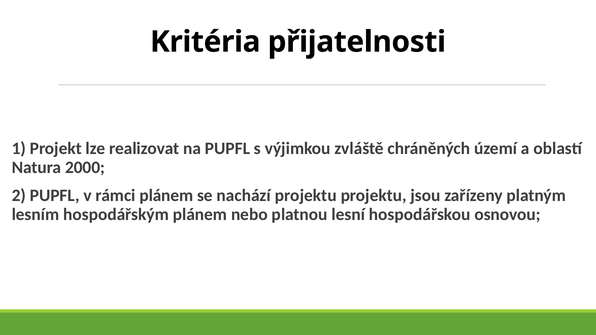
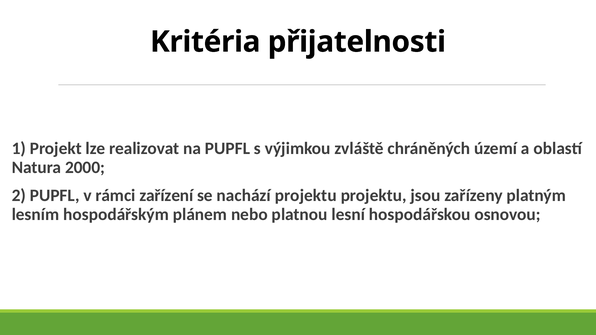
rámci plánem: plánem -> zařízení (166, 195)
